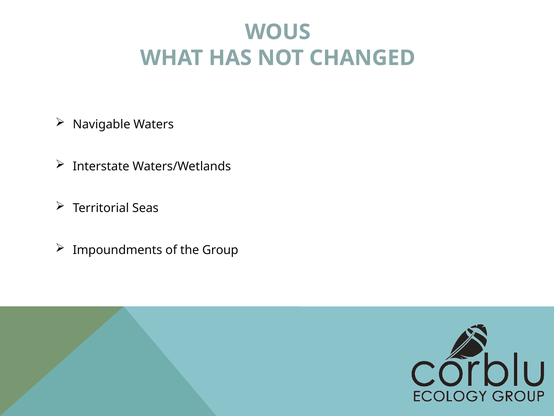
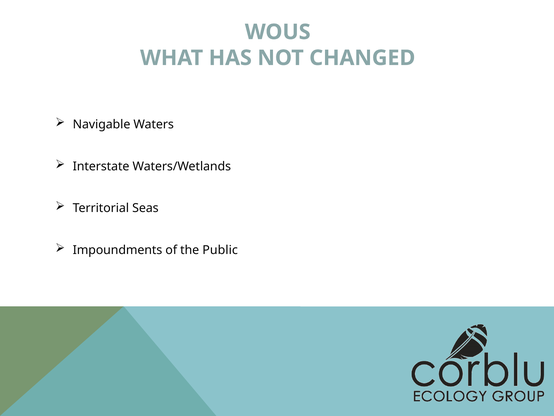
Group: Group -> Public (220, 250)
